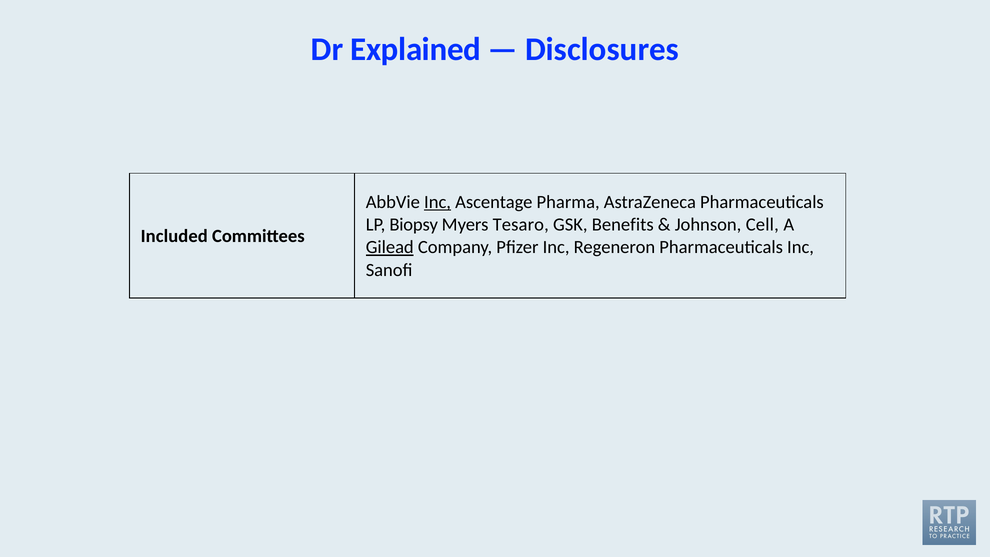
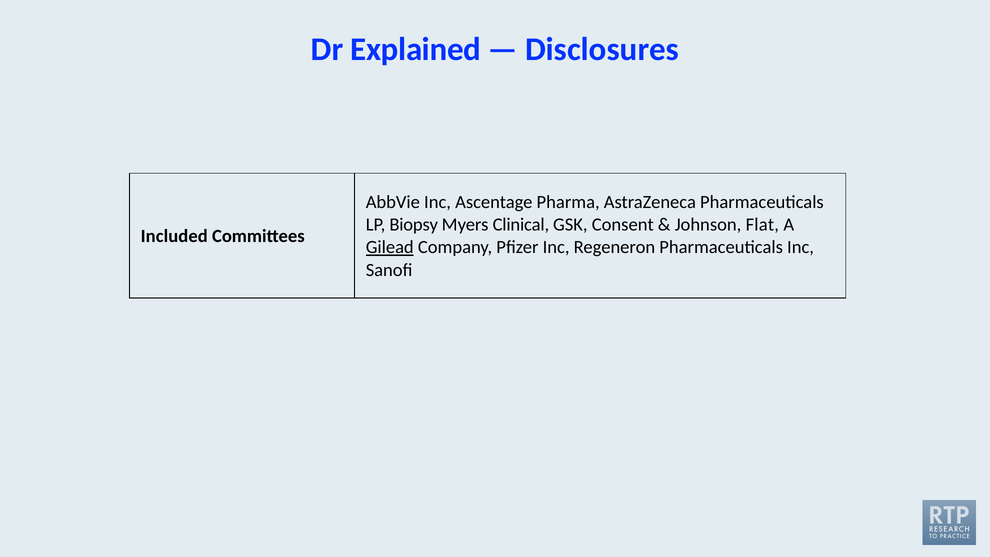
Inc underline: present -> none (438, 202)
Tesaro: Tesaro -> Clinical (521, 225)
Benefits: Benefits -> Consent (623, 225)
Cell: Cell -> Flat (762, 225)
